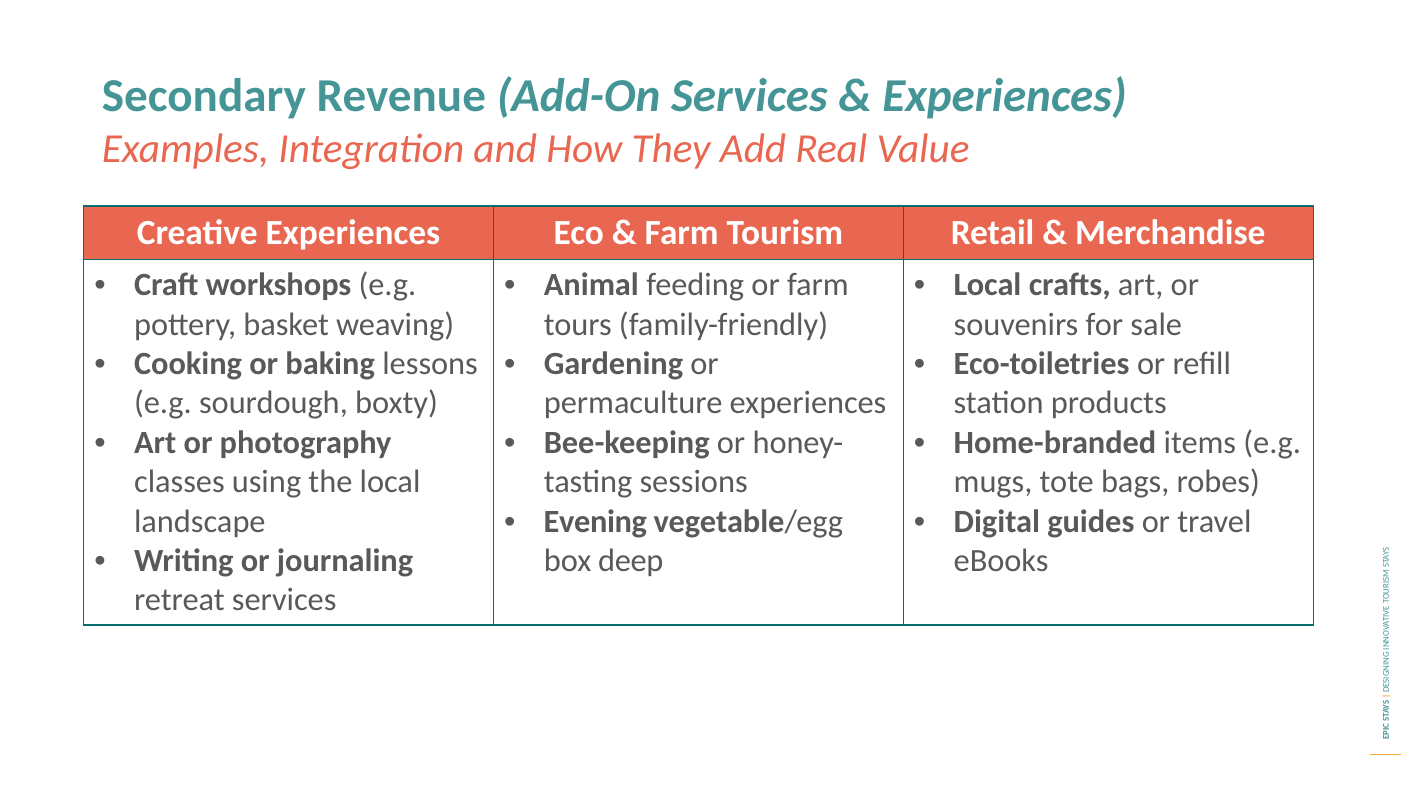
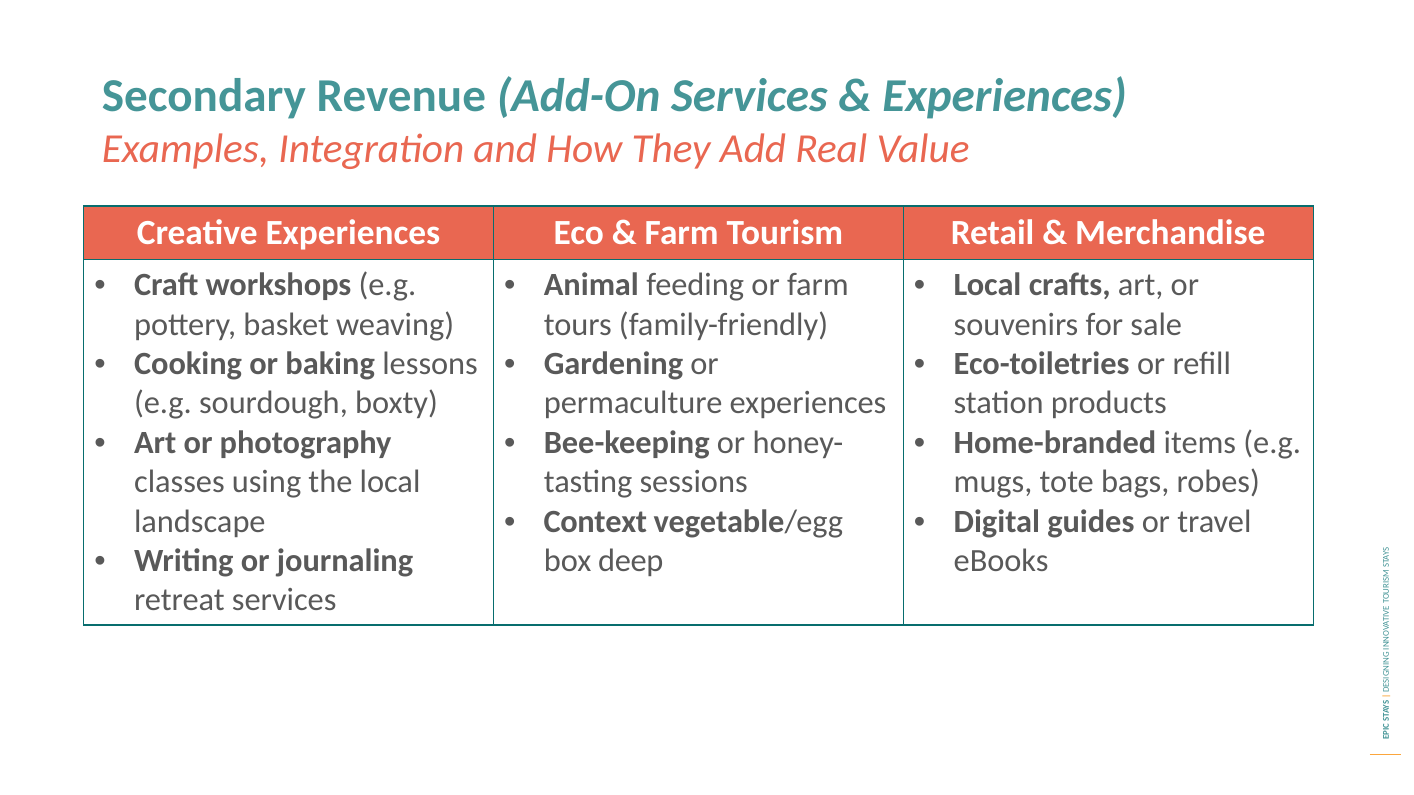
Evening: Evening -> Context (595, 522)
